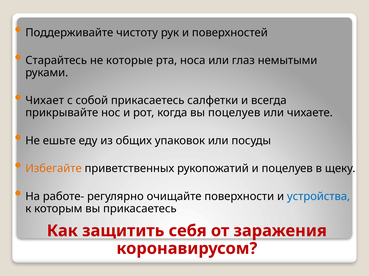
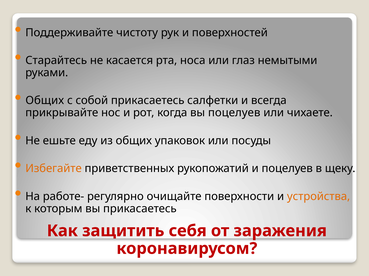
которые: которые -> касается (130, 61)
Чихает: Чихает -> Общих (45, 101)
устройства colour: blue -> orange (319, 197)
